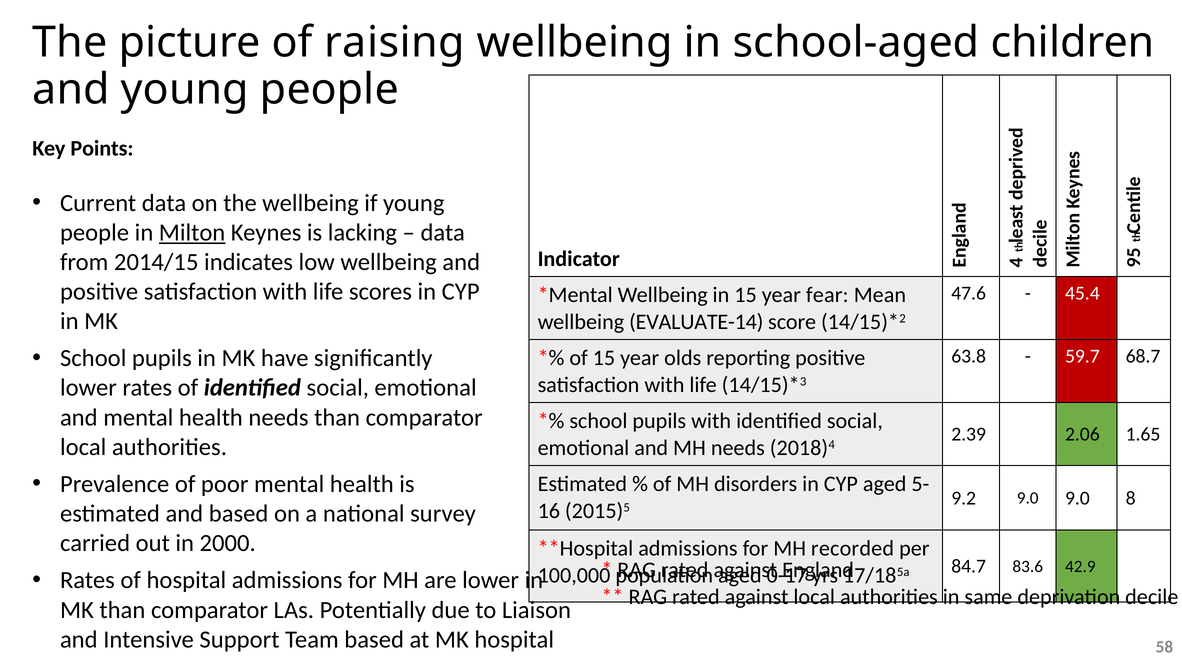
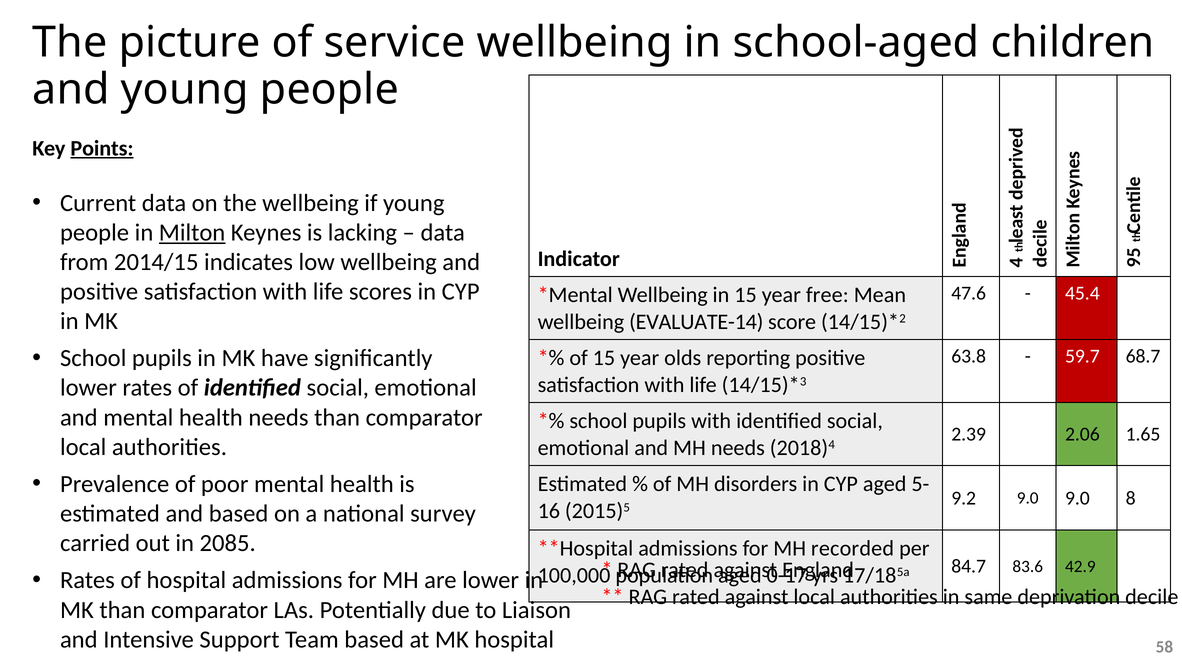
raising: raising -> service (395, 43)
Points underline: none -> present (102, 148)
fear: fear -> free (827, 295)
2000: 2000 -> 2085 (228, 543)
